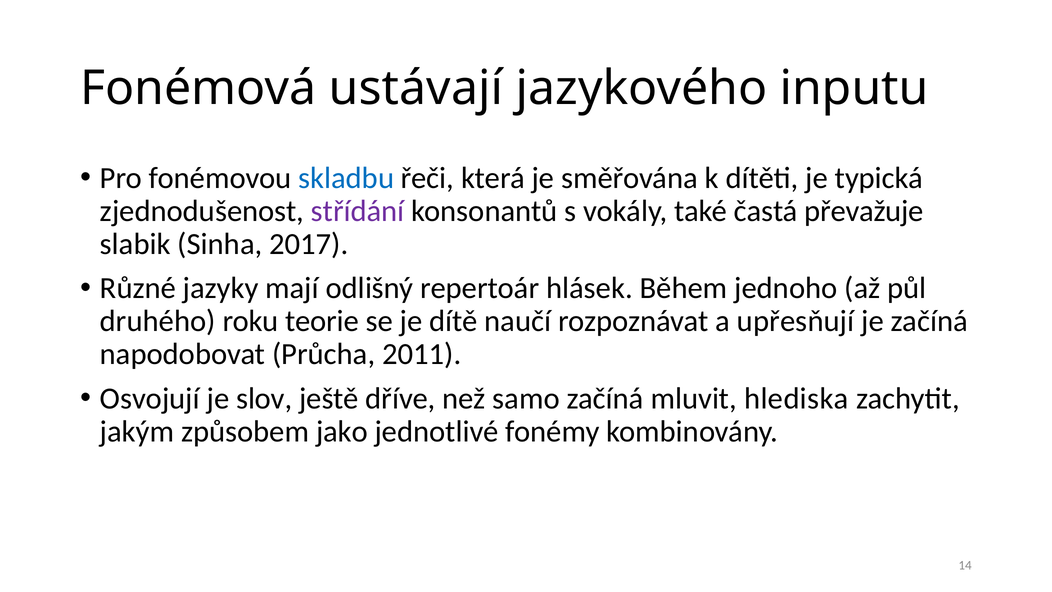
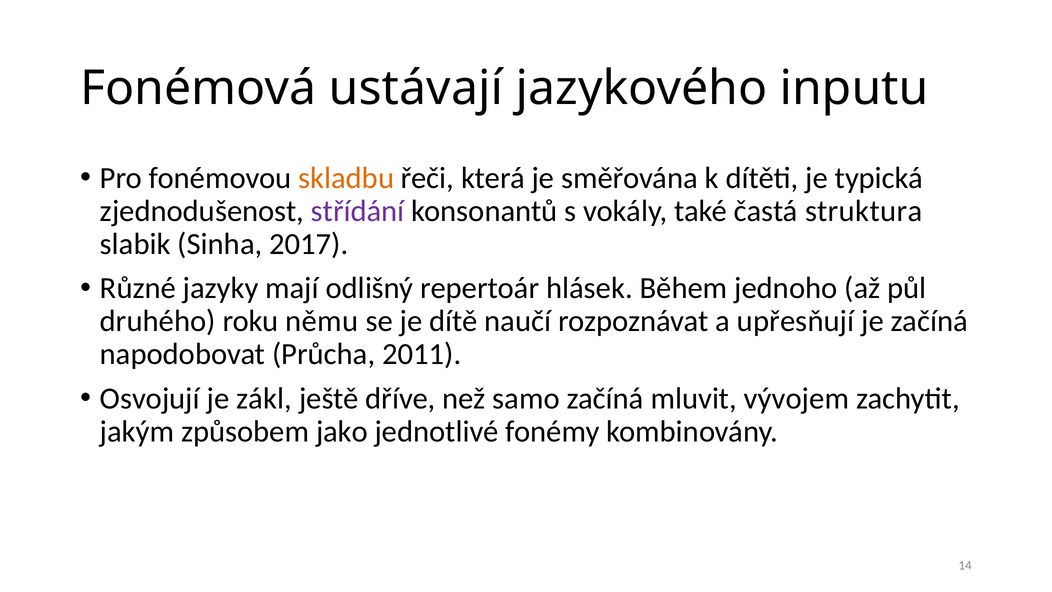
skladbu colour: blue -> orange (346, 178)
převažuje: převažuje -> struktura (864, 211)
teorie: teorie -> němu (322, 321)
slov: slov -> zákl (264, 398)
hlediska: hlediska -> vývojem (797, 398)
